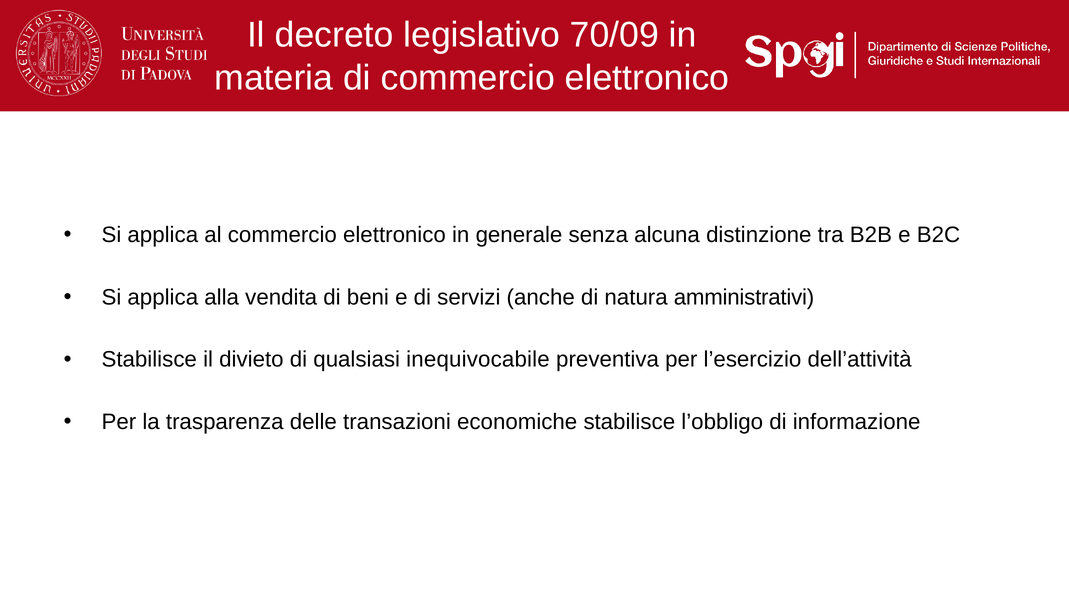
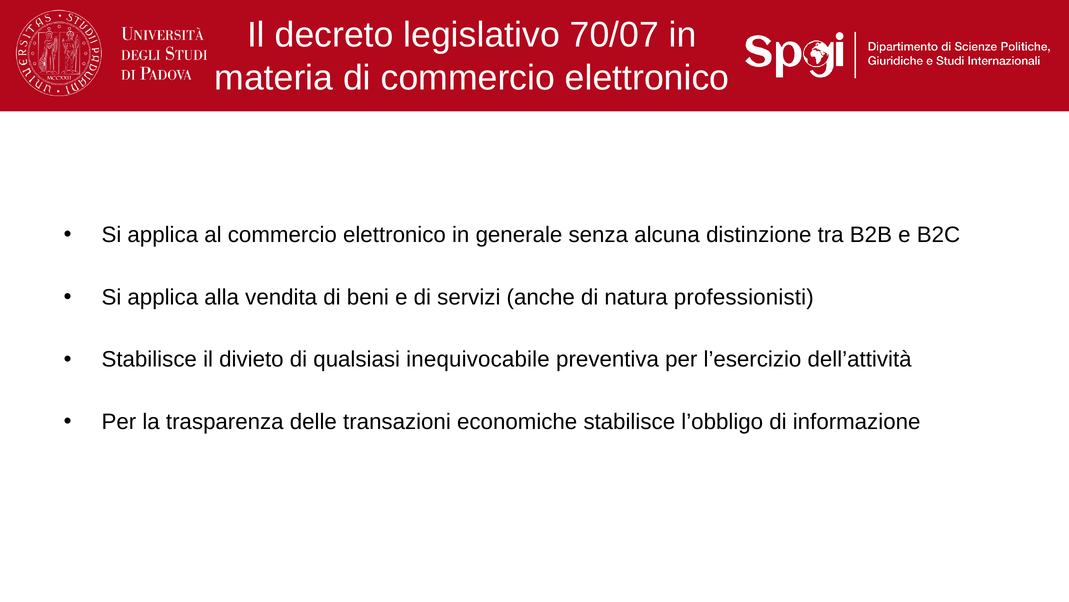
70/09: 70/09 -> 70/07 (614, 35)
amministrativi: amministrativi -> professionisti (744, 297)
